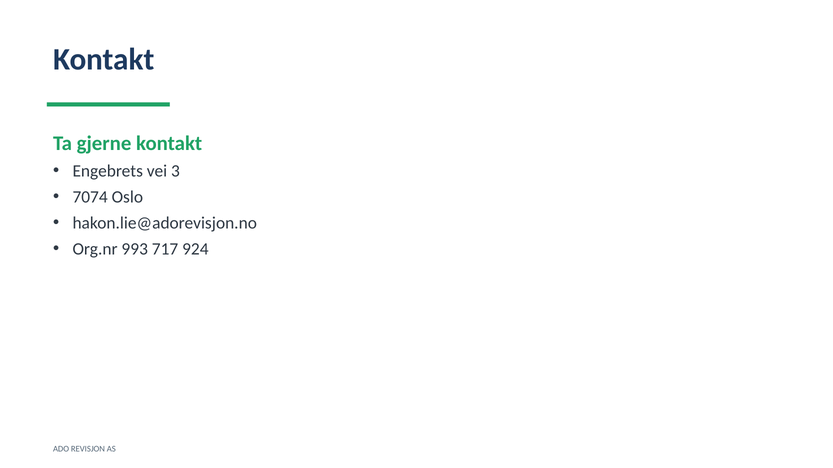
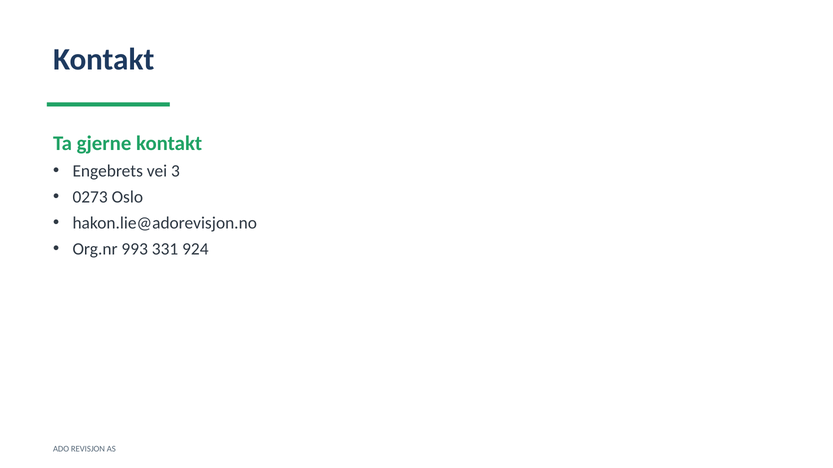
7074: 7074 -> 0273 (90, 197)
717: 717 -> 331 (165, 249)
